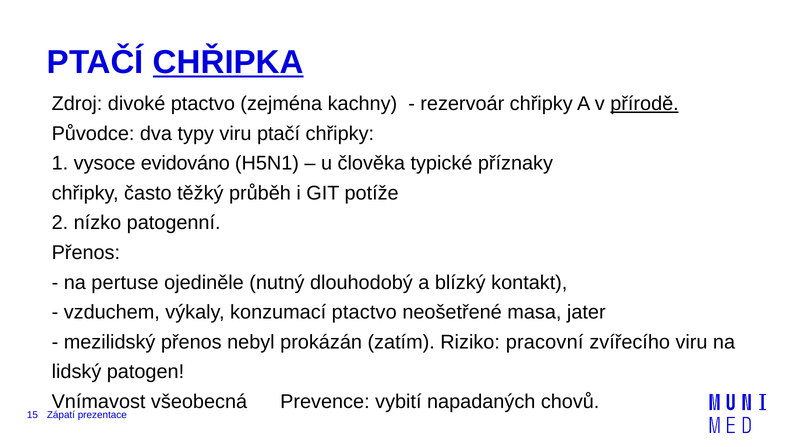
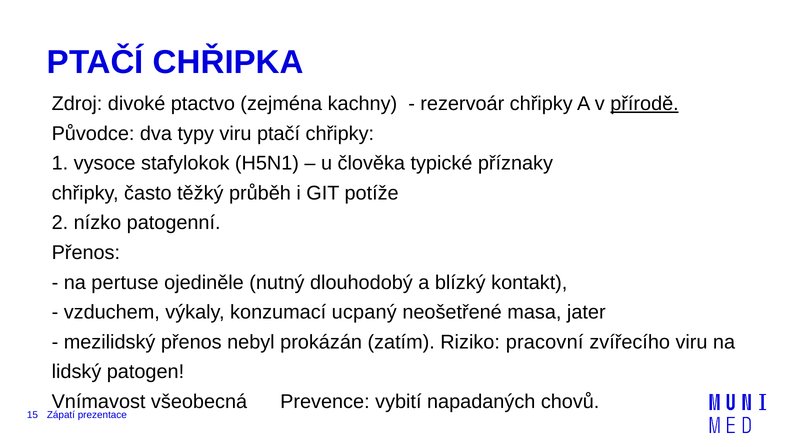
CHŘIPKA underline: present -> none (228, 63)
evidováno: evidováno -> stafylokok (185, 163)
konzumací ptactvo: ptactvo -> ucpaný (364, 312)
